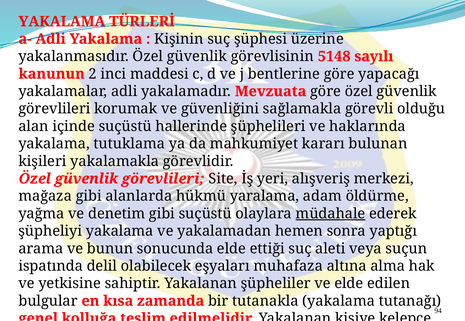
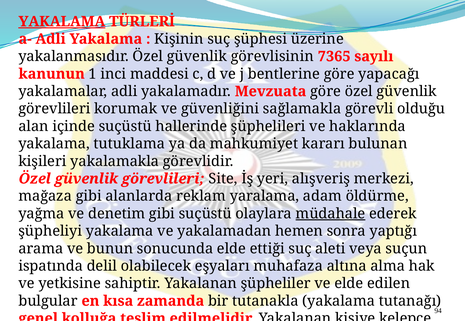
YAKALAMA underline: none -> present (62, 21)
5148: 5148 -> 7365 (334, 56)
2: 2 -> 1 (93, 74)
hükmü: hükmü -> reklam (201, 196)
